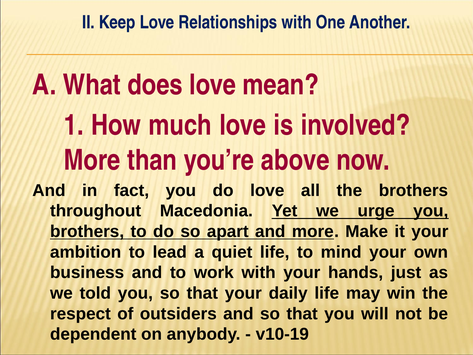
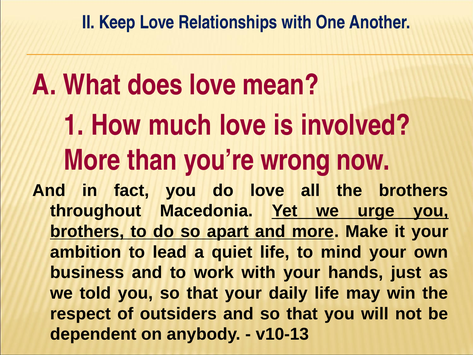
above: above -> wrong (295, 160)
v10-19: v10-19 -> v10-13 (282, 334)
